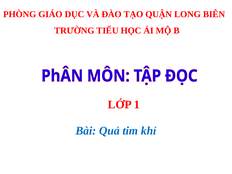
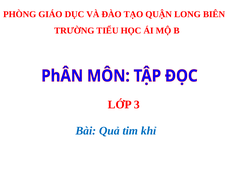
1: 1 -> 3 (137, 105)
